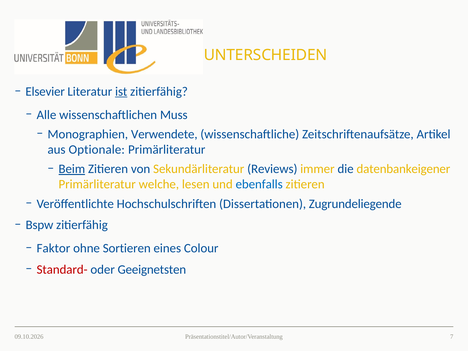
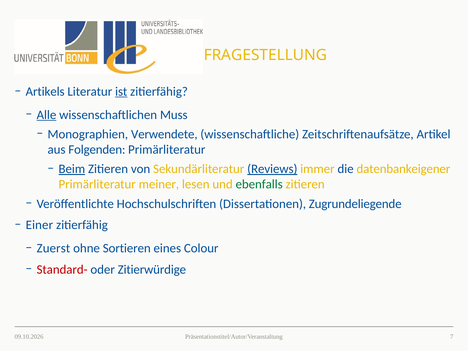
UNTERSCHEIDEN: UNTERSCHEIDEN -> FRAGESTELLUNG (265, 55)
Elsevier: Elsevier -> Artikels (45, 92)
Alle underline: none -> present (46, 115)
Optionale: Optionale -> Folgenden (97, 150)
Reviews underline: none -> present (272, 169)
welche: welche -> meiner (159, 184)
ebenfalls colour: blue -> green (259, 184)
Bspw: Bspw -> Einer (39, 225)
Faktor: Faktor -> Zuerst (53, 248)
Geeignetsten: Geeignetsten -> Zitierwürdige (152, 270)
